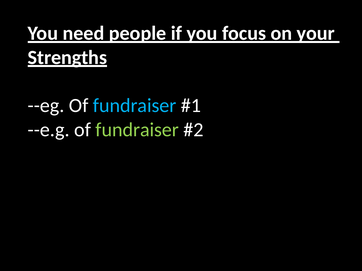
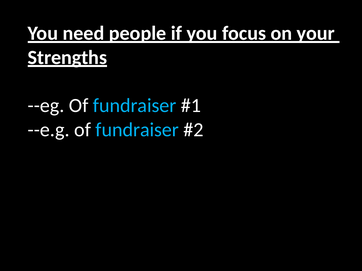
fundraiser colour: light green -> light blue (137, 130)
